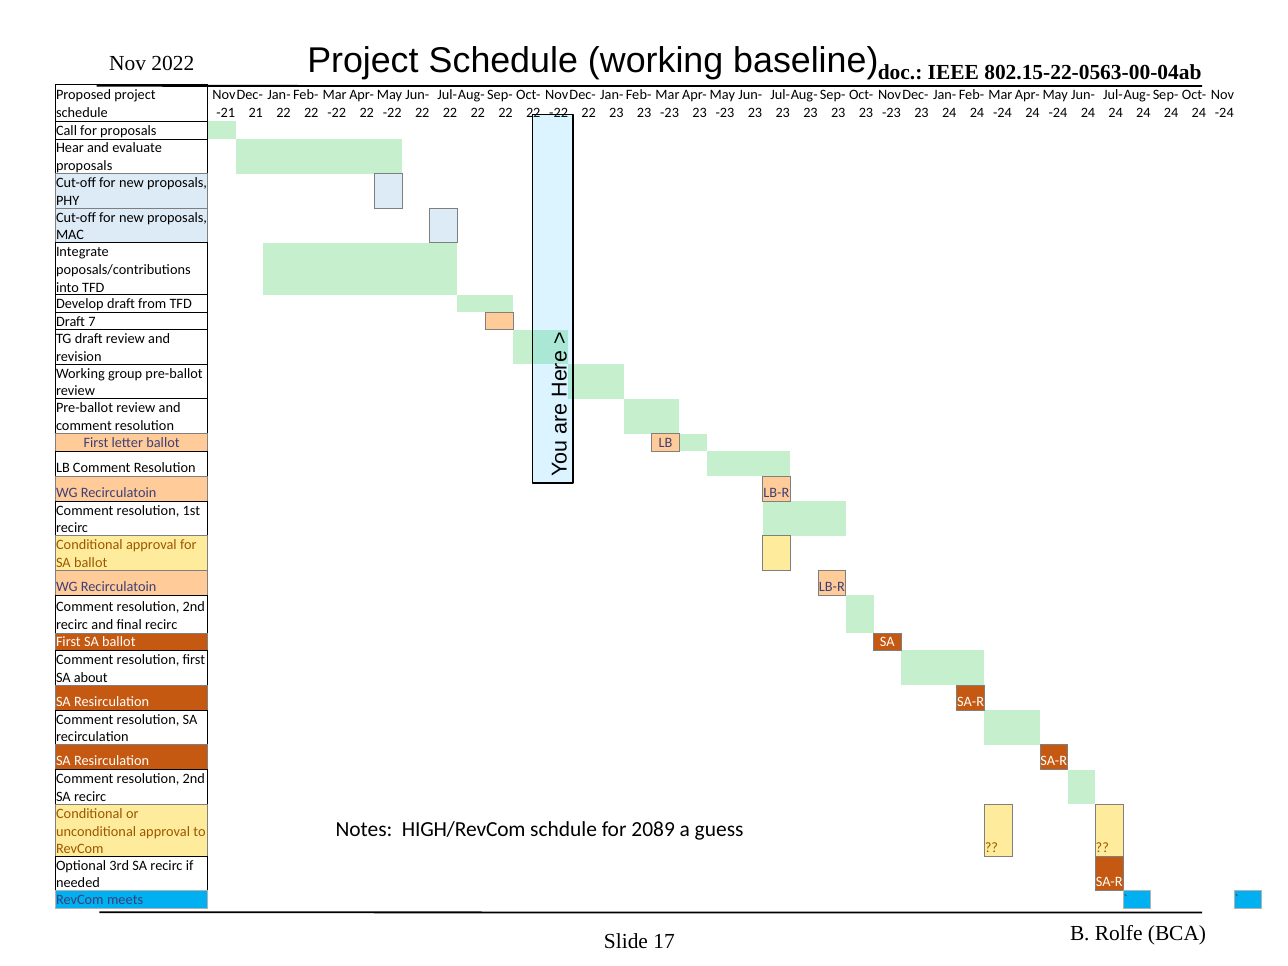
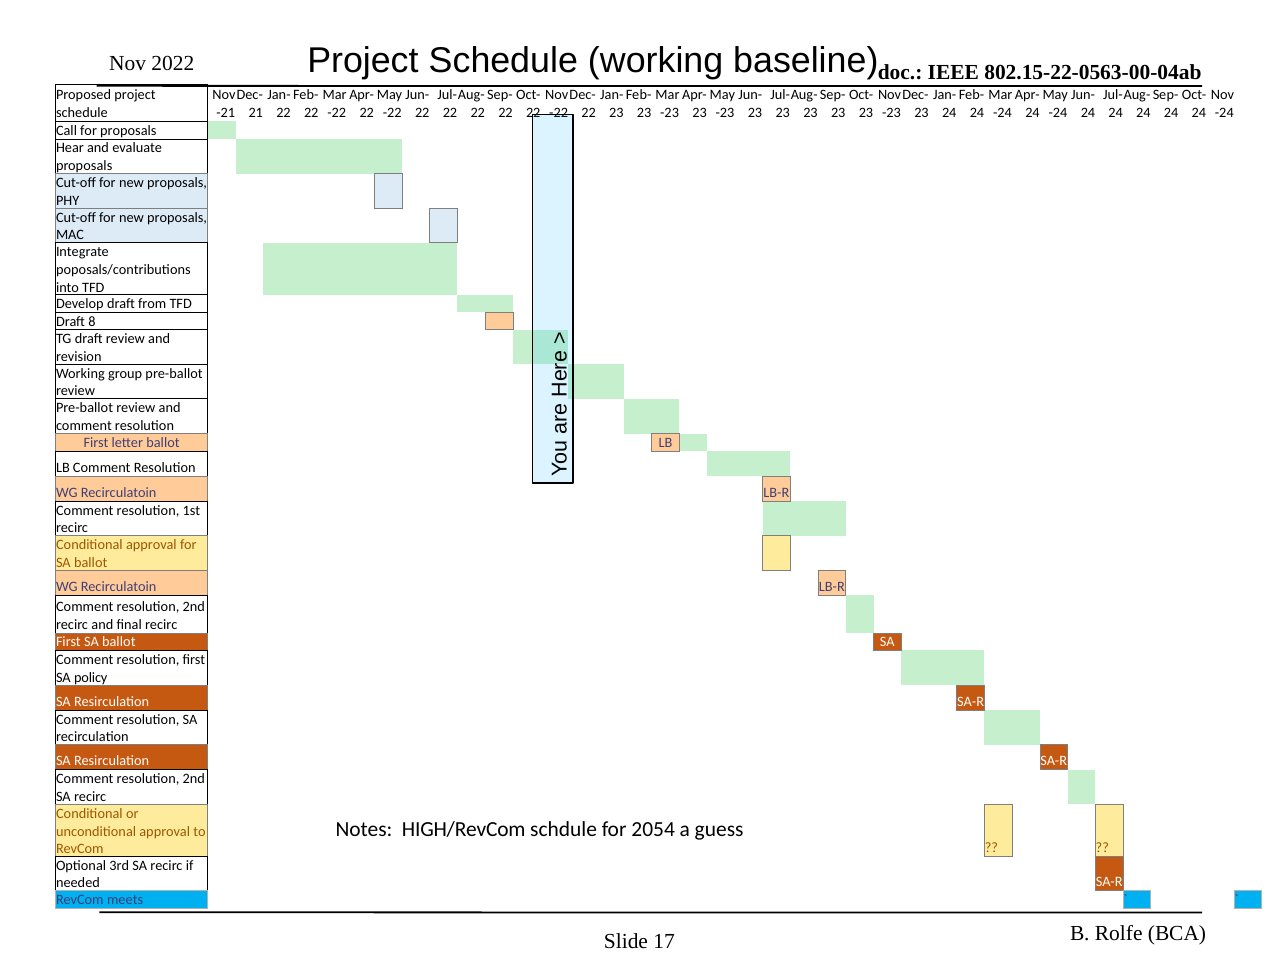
7: 7 -> 8 (92, 321)
about: about -> policy (91, 677)
2089: 2089 -> 2054 (653, 829)
